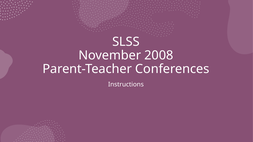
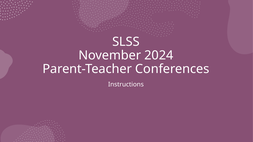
2008: 2008 -> 2024 (159, 55)
